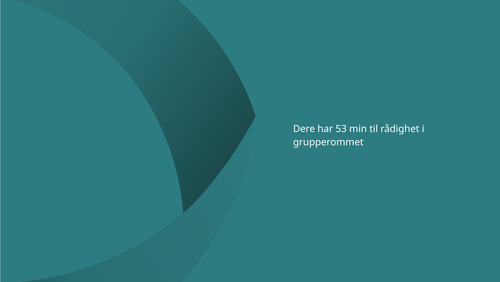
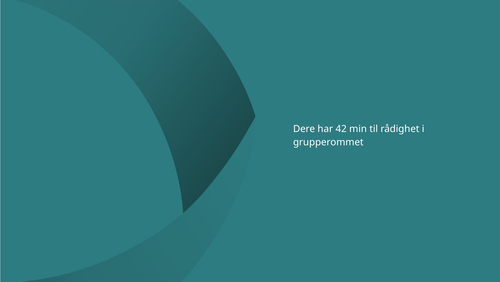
53: 53 -> 42 (341, 129)
